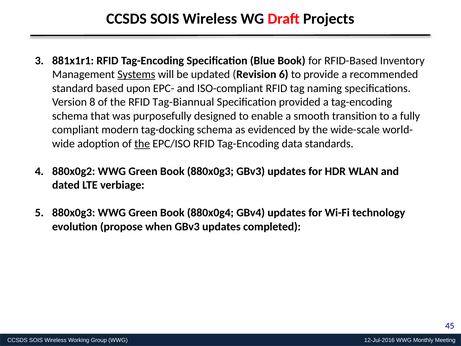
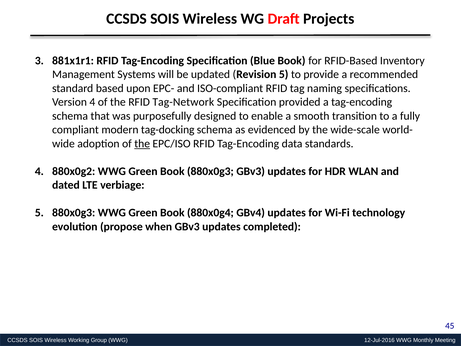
Systems underline: present -> none (136, 74)
Revision 6: 6 -> 5 (284, 74)
Version 8: 8 -> 4 (92, 102)
Tag-Biannual: Tag-Biannual -> Tag-Network (183, 102)
